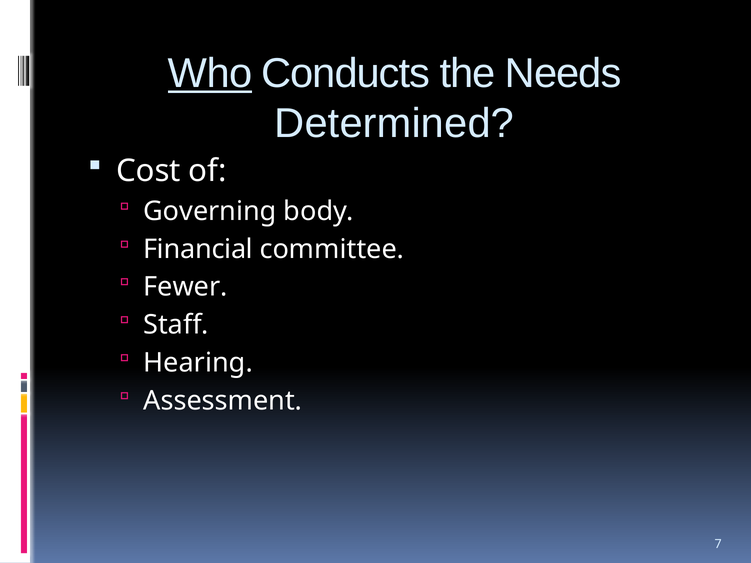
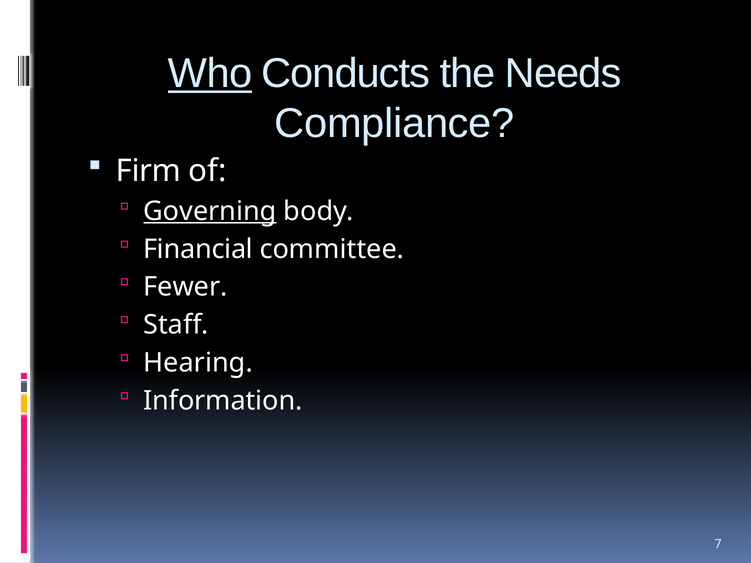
Determined: Determined -> Compliance (394, 124)
Cost: Cost -> Firm (148, 171)
Governing underline: none -> present (210, 211)
Assessment: Assessment -> Information (223, 401)
